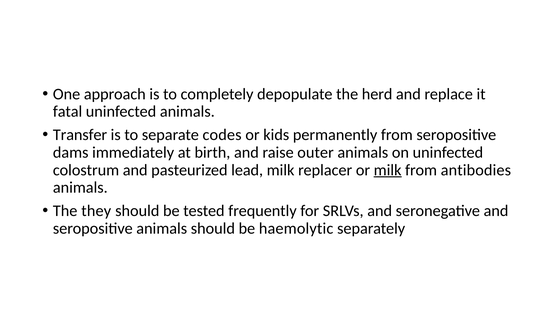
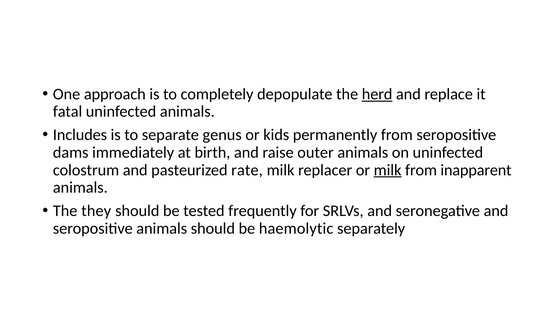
herd underline: none -> present (377, 94)
Transfer: Transfer -> Includes (80, 135)
codes: codes -> genus (222, 135)
lead: lead -> rate (247, 170)
antibodies: antibodies -> inapparent (476, 170)
